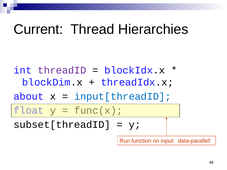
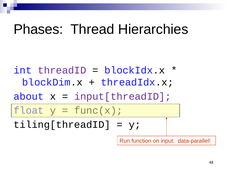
Current: Current -> Phases (38, 29)
input[threadID colour: blue -> purple (123, 97)
subset[threadID: subset[threadID -> tiling[threadID (62, 125)
